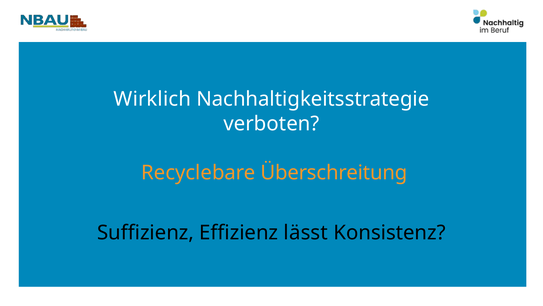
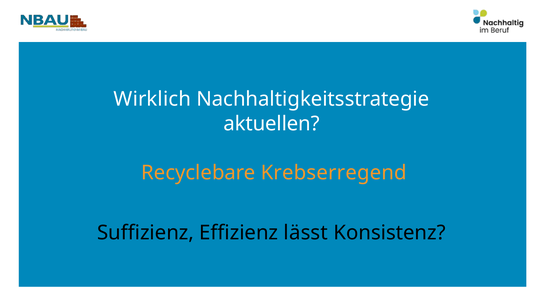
verboten: verboten -> aktuellen (272, 123)
Überschreitung: Überschreitung -> Krebserregend (334, 172)
